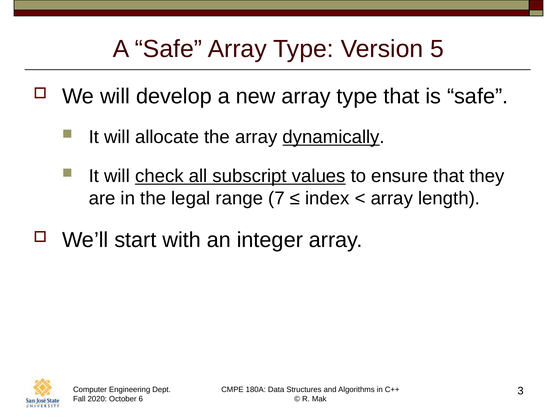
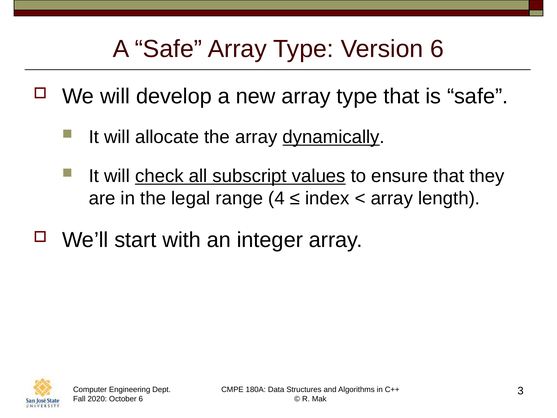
Version 5: 5 -> 6 (437, 49)
7: 7 -> 4 (276, 198)
